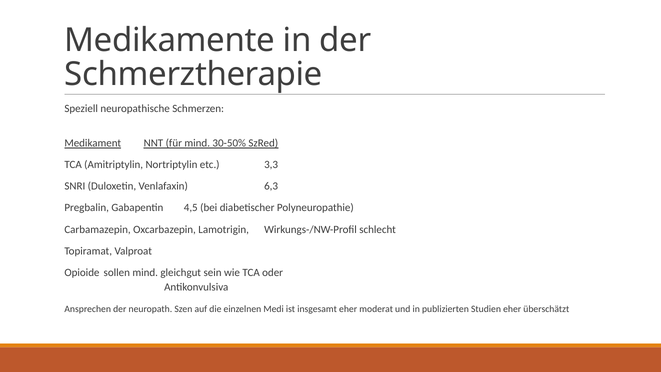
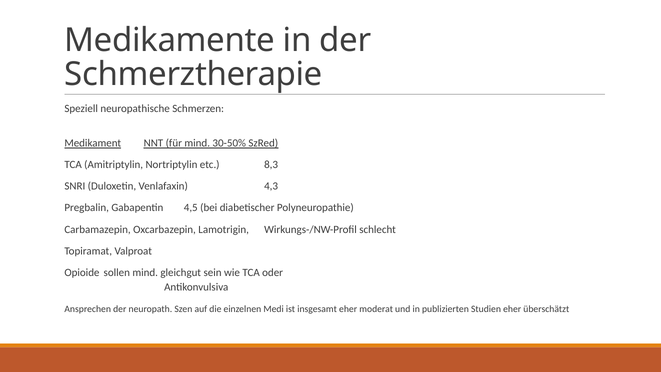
3,3: 3,3 -> 8,3 (271, 165)
6,3: 6,3 -> 4,3 (271, 186)
